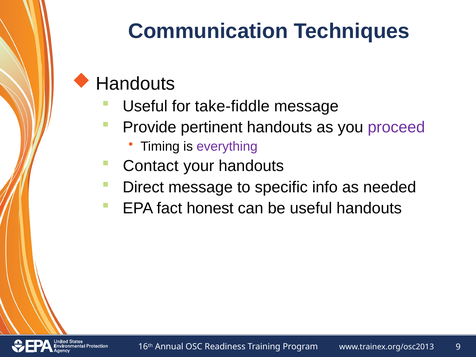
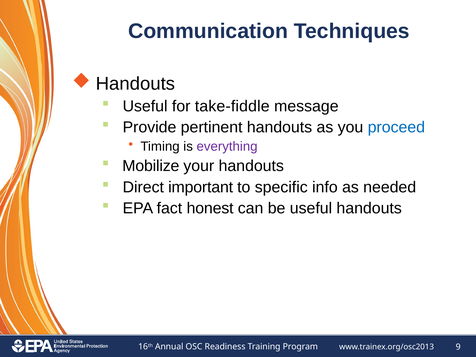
proceed colour: purple -> blue (396, 127)
Contact: Contact -> Mobilize (151, 166)
Direct message: message -> important (201, 187)
